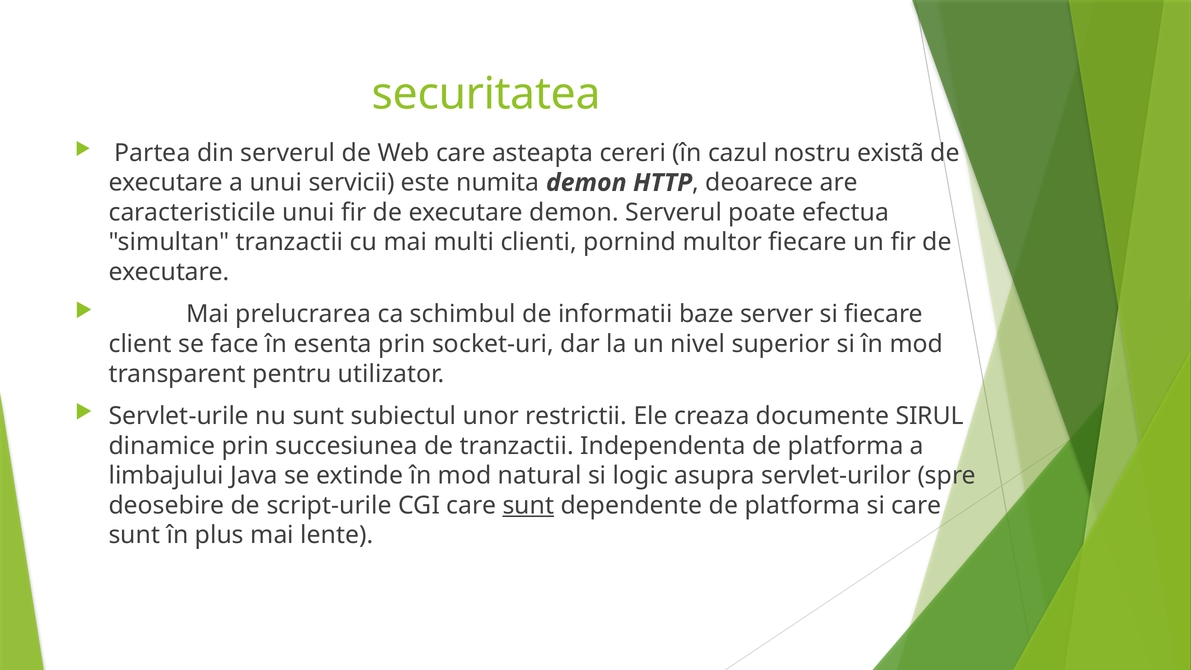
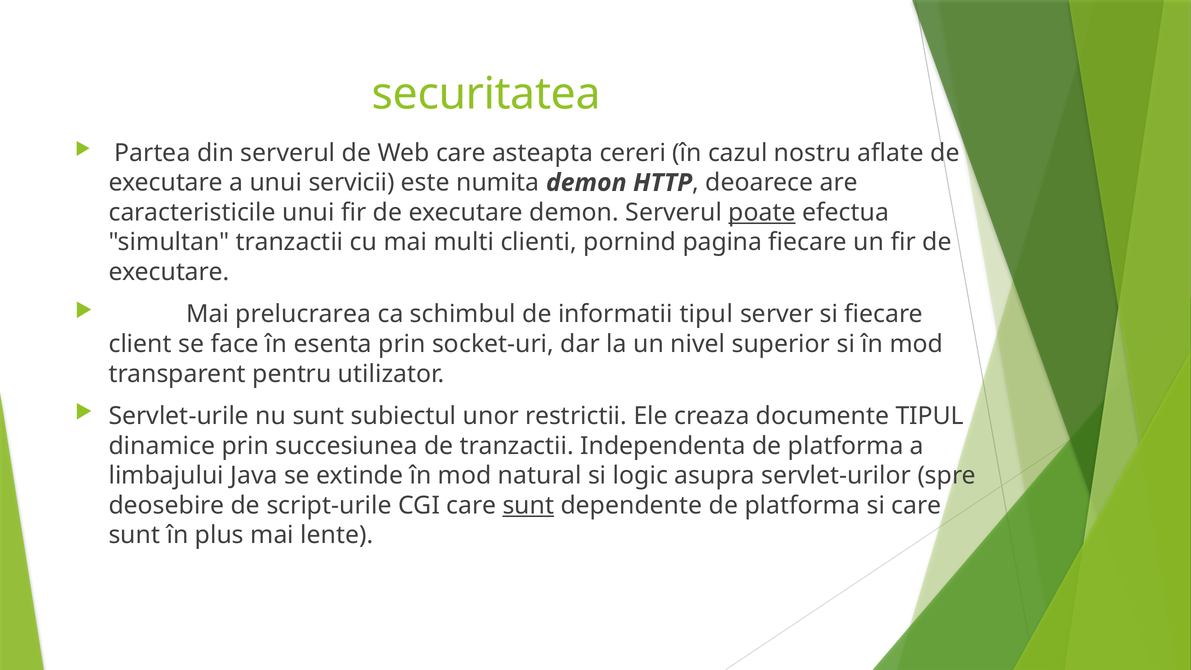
existã: existã -> aflate (890, 153)
poate underline: none -> present (762, 212)
multor: multor -> pagina (722, 242)
informatii baze: baze -> tipul (706, 314)
documente SIRUL: SIRUL -> TIPUL (930, 416)
